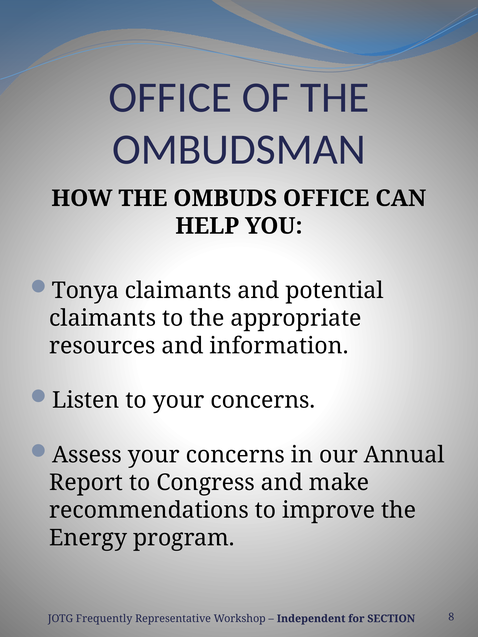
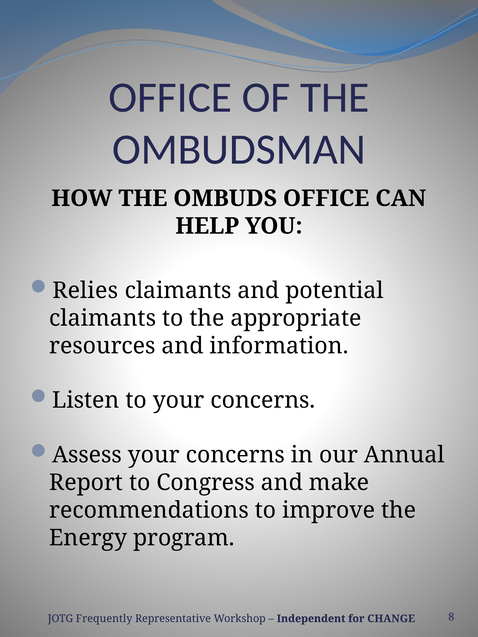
Tonya: Tonya -> Relies (85, 291)
SECTION: SECTION -> CHANGE (391, 619)
